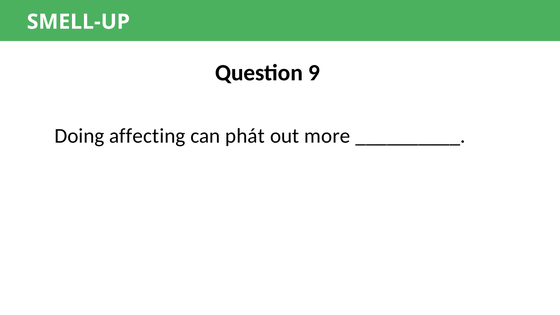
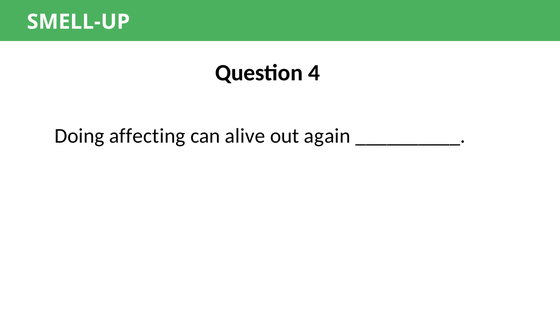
9: 9 -> 4 (314, 73)
phát: phát -> alive (245, 136)
more: more -> again (327, 136)
